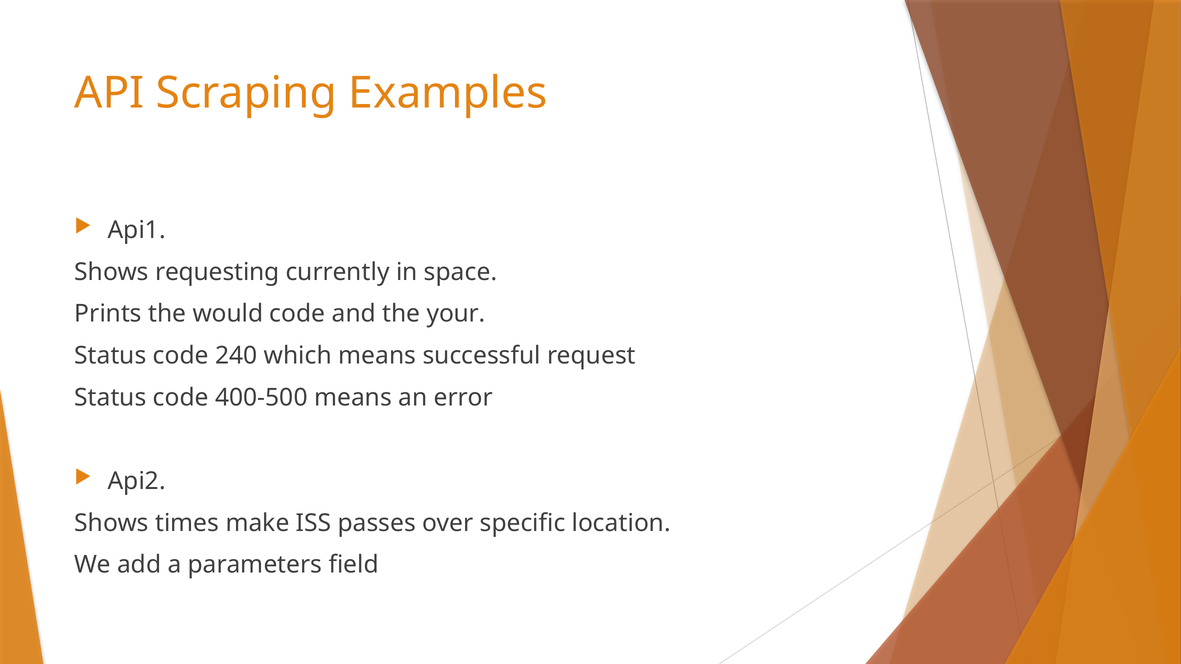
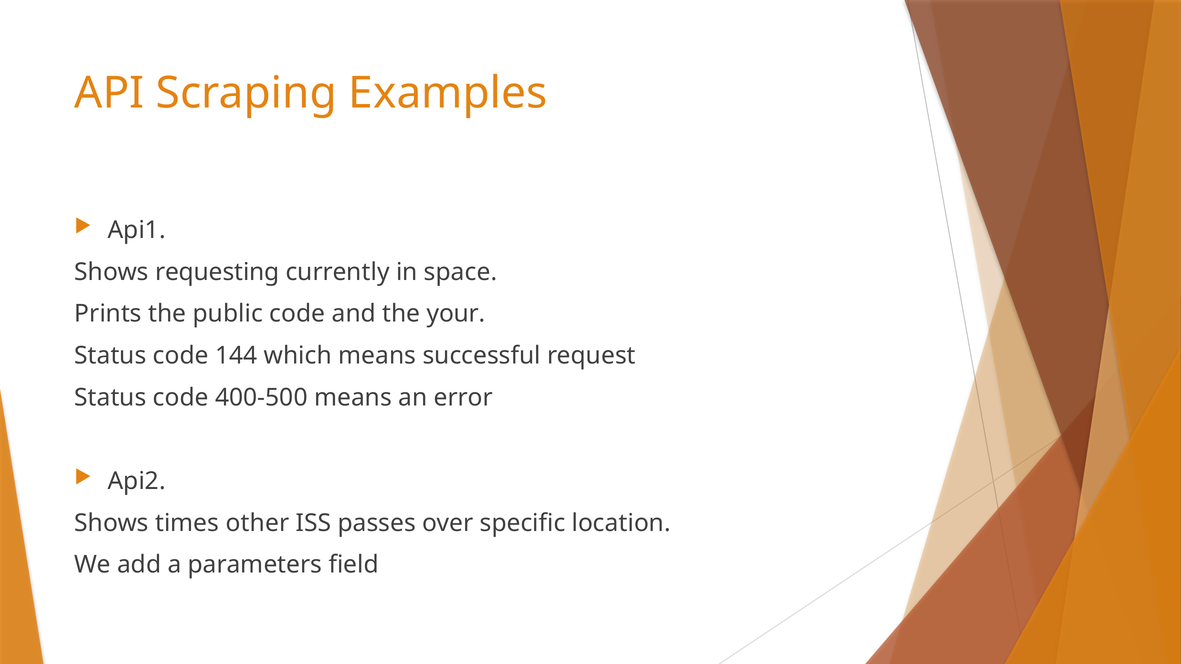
would: would -> public (228, 314)
240: 240 -> 144 (236, 356)
make: make -> other (257, 523)
